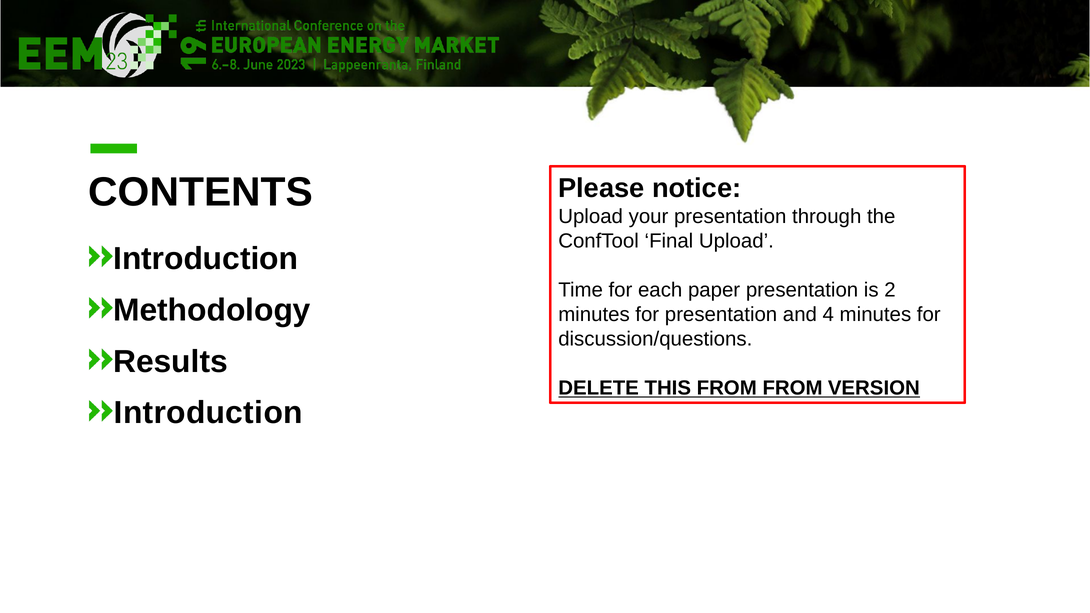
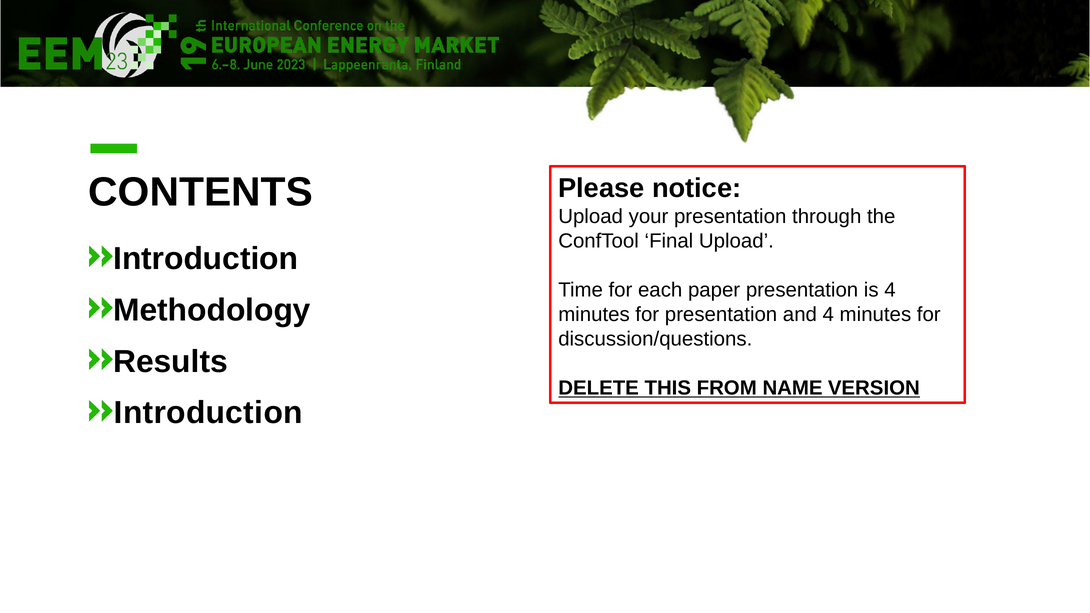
is 2: 2 -> 4 (890, 290)
FROM FROM: FROM -> NAME (793, 388)
